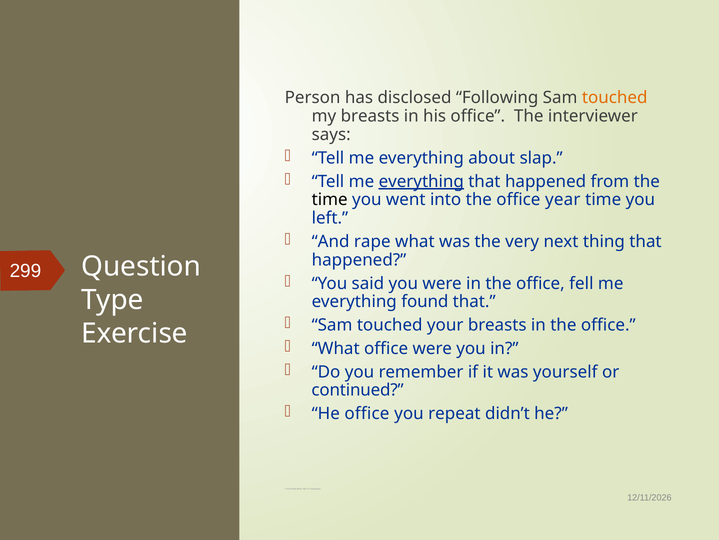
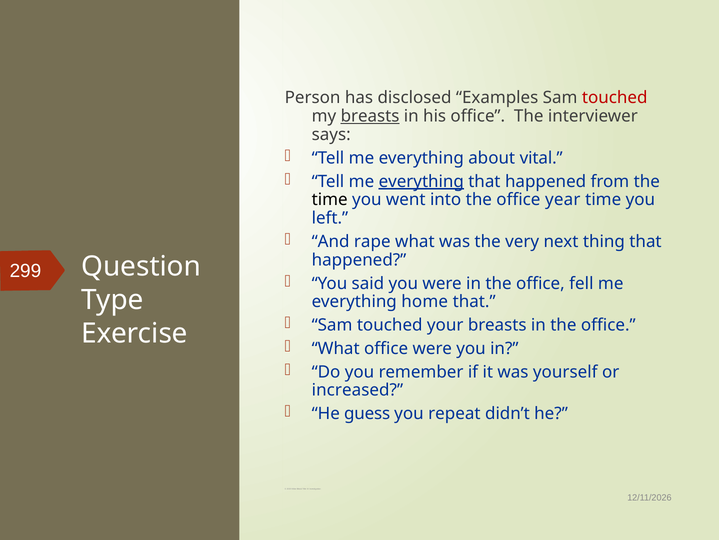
Following: Following -> Examples (497, 98)
touched colour: orange -> red (615, 98)
breasts underline: none -> present (370, 116)
slap: slap -> vital (541, 158)
found: found -> home (425, 301)
continued: continued -> increased (357, 390)
He office: office -> guess (367, 413)
